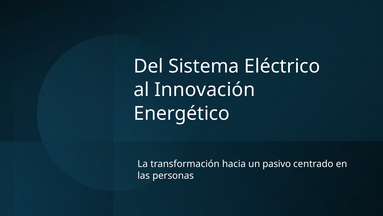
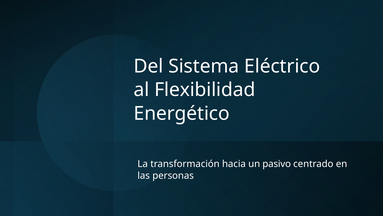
Innovación: Innovación -> Flexibilidad (205, 90)
